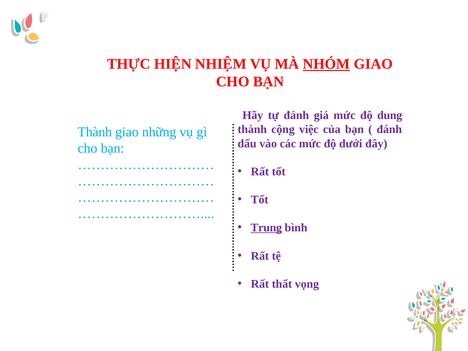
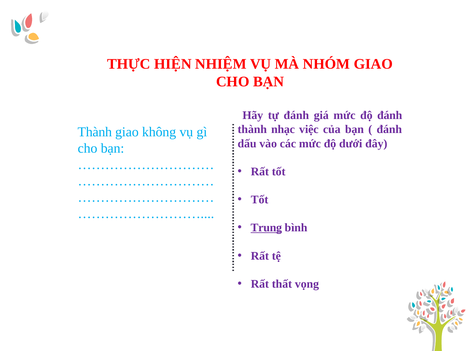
NHÓM underline: present -> none (326, 64)
độ dung: dung -> đánh (390, 115)
cộng: cộng -> nhạc (283, 129)
những: những -> không (159, 132)
